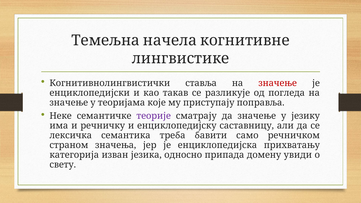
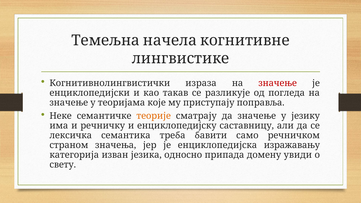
ставља: ставља -> израза (201, 83)
теорије colour: purple -> orange (154, 116)
прихватању: прихватању -> изражавању (292, 145)
